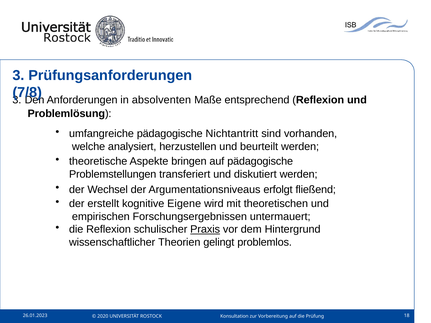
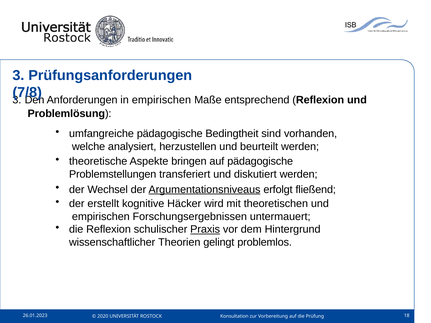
in absolventen: absolventen -> empirischen (161, 100)
Nichtantritt: Nichtantritt -> Bedingtheit (232, 134)
Argumentationsniveaus underline: none -> present (204, 190)
Eigene: Eigene -> Häcker (184, 204)
